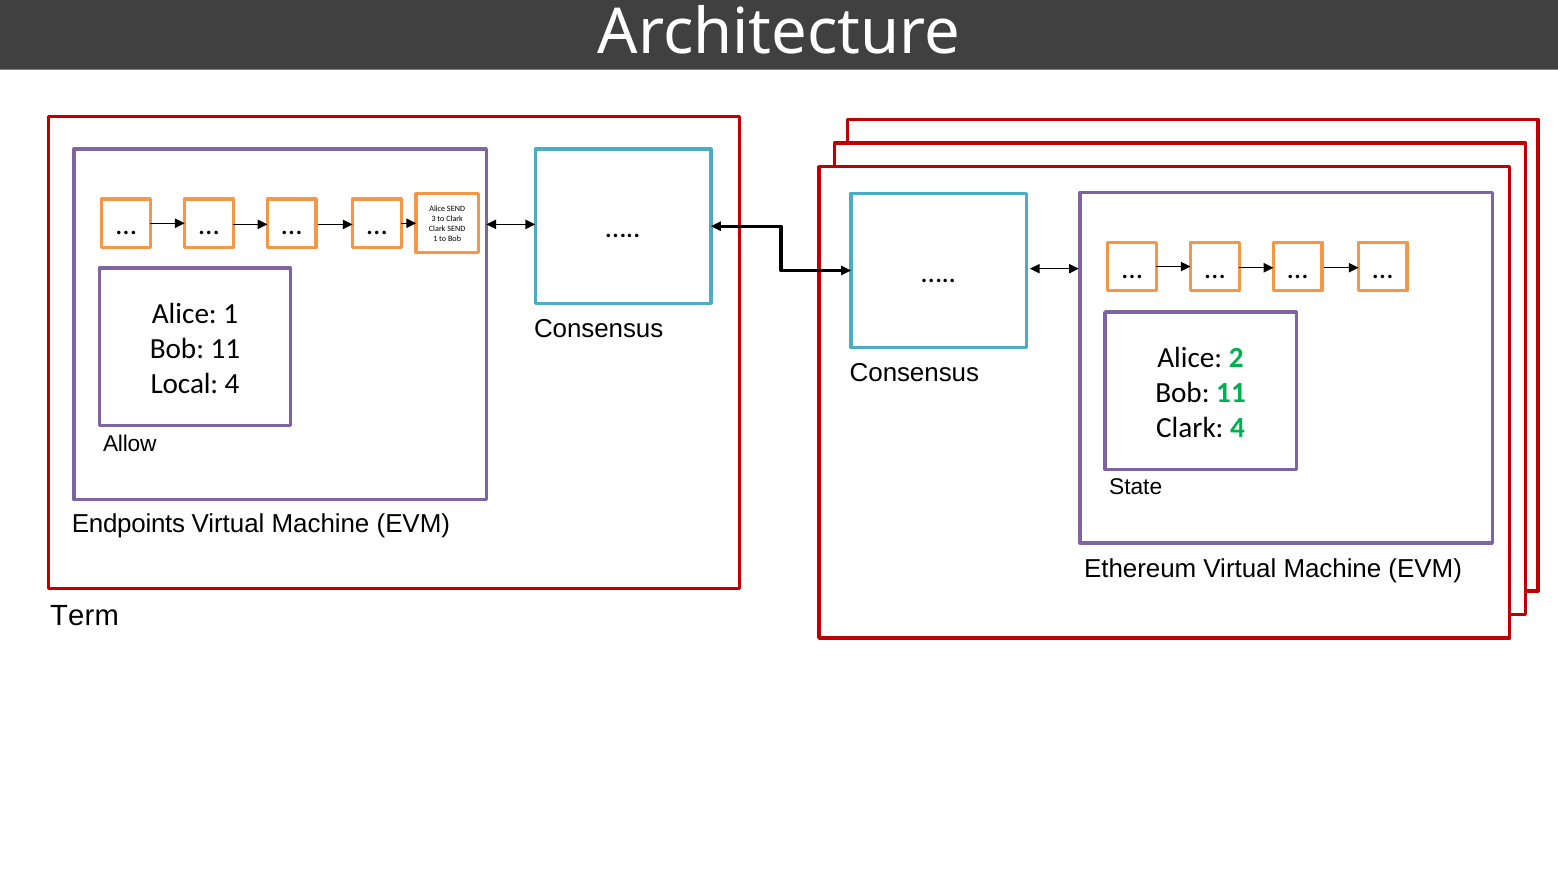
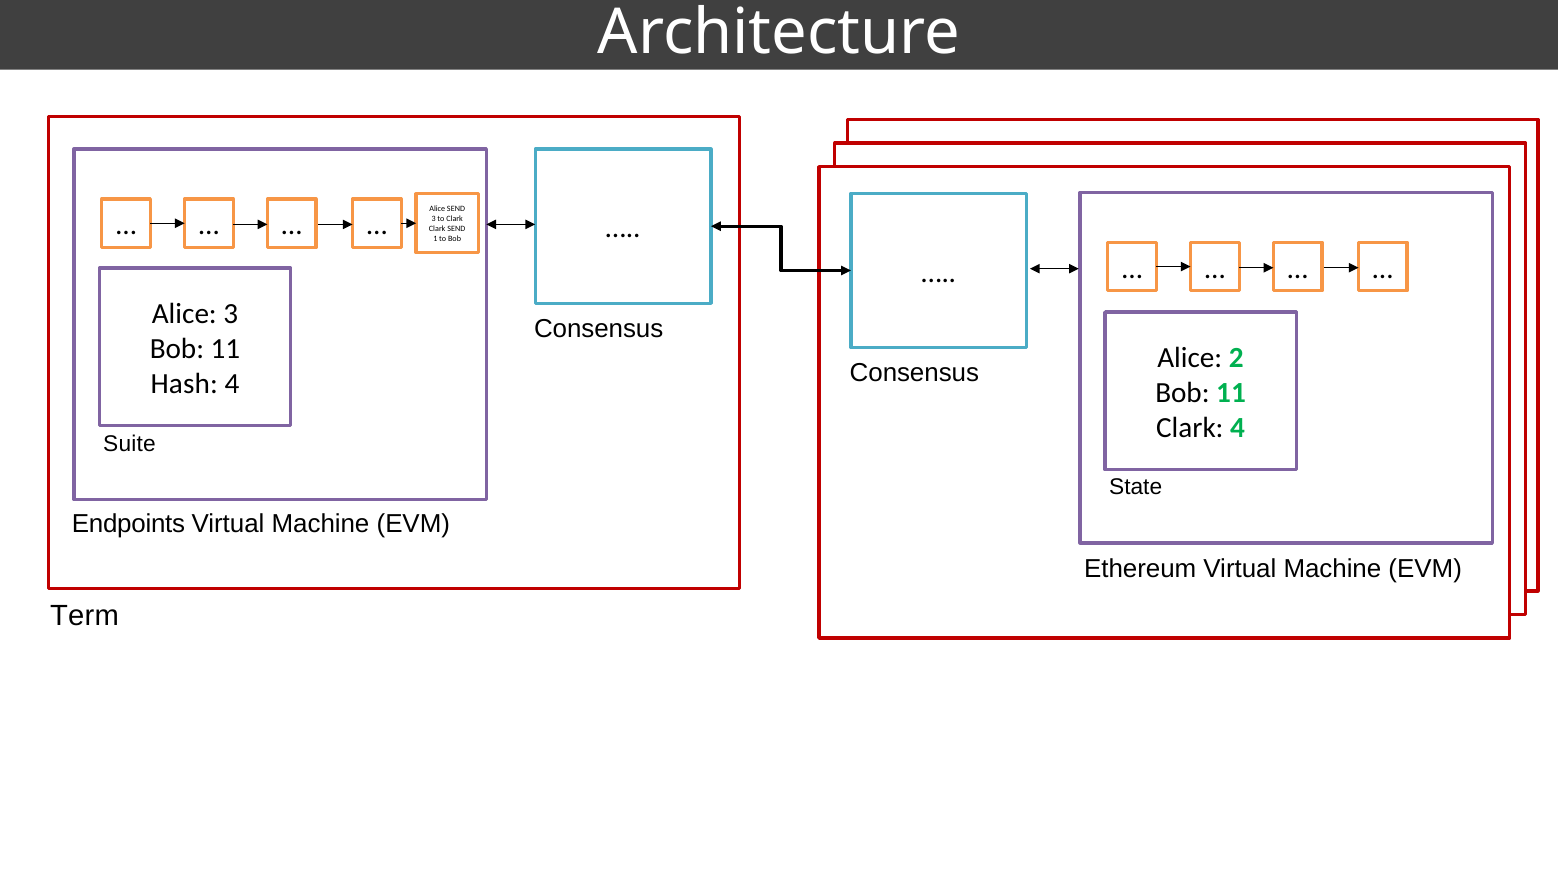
Alice 1: 1 -> 3 (231, 314)
Local: Local -> Hash (184, 384)
Allow: Allow -> Suite (130, 444)
